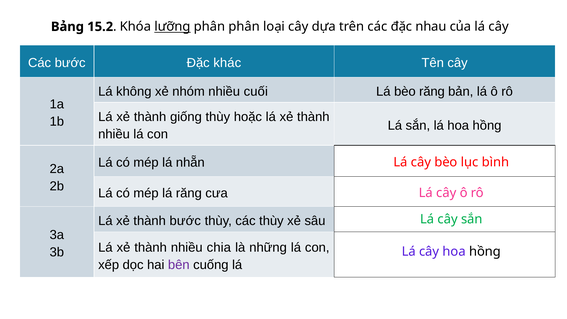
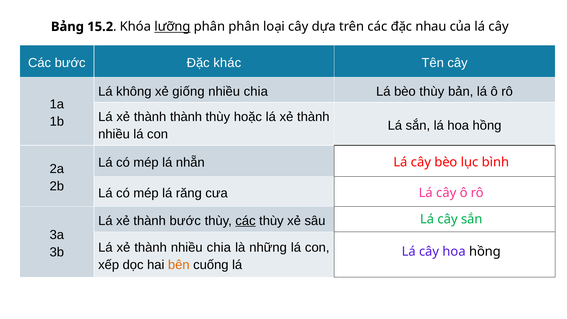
nhóm: nhóm -> giống (188, 91)
cuối: cuối -> chia (256, 91)
bèo răng: răng -> thùy (432, 91)
thành giống: giống -> thành (186, 117)
các underline: none -> present (245, 221)
bên colour: purple -> orange (179, 265)
